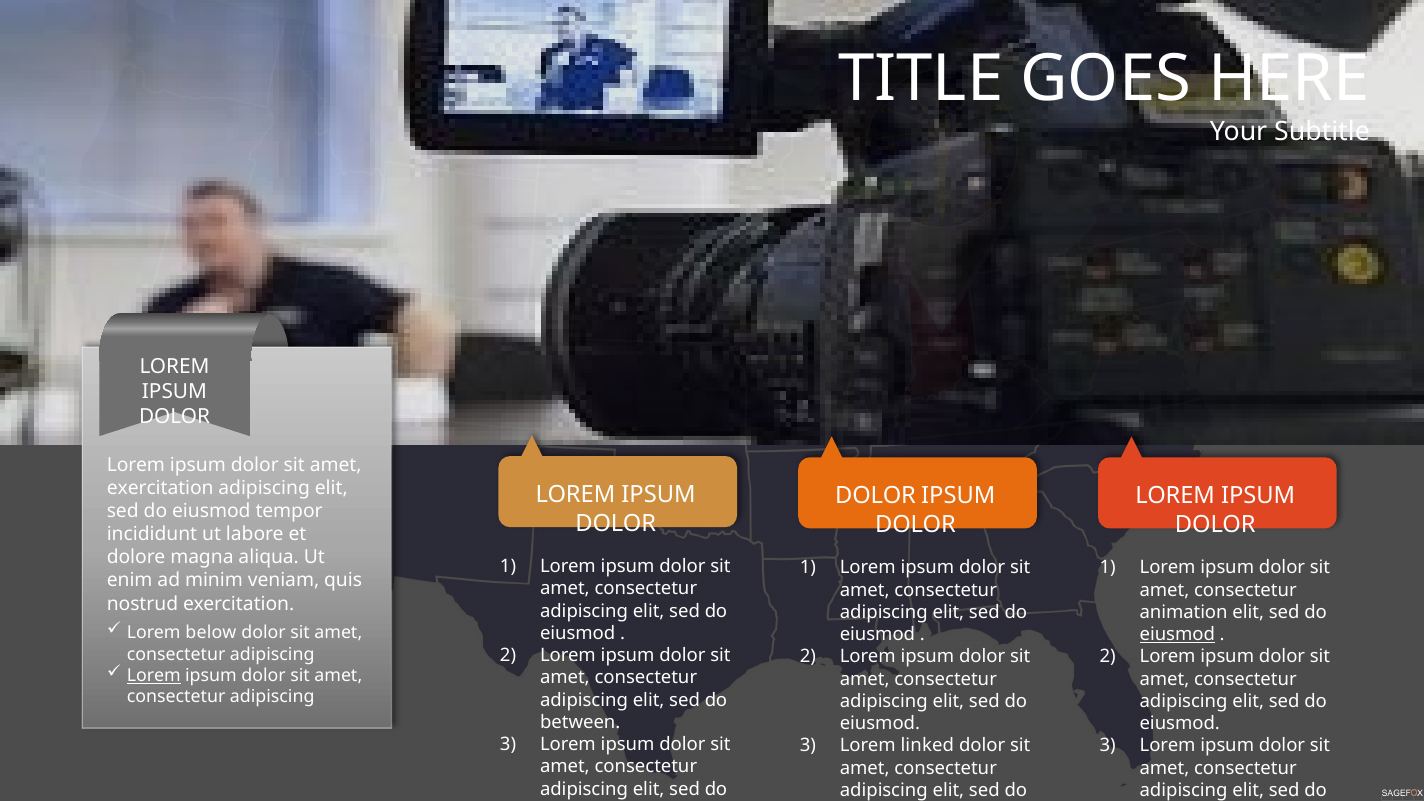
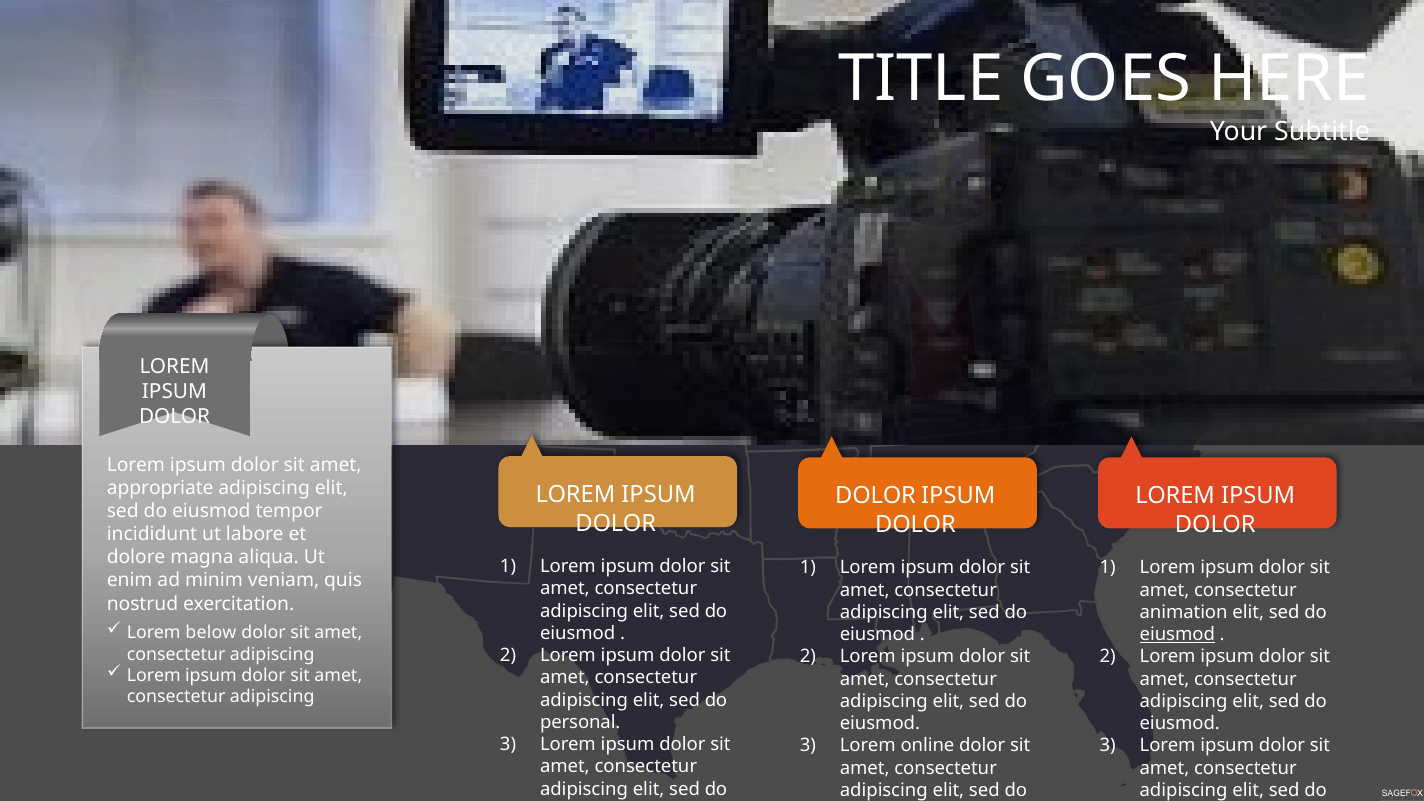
exercitation: exercitation -> appropriate (160, 488)
Lorem underline: present -> none (154, 676)
between: between -> personal (580, 722)
linked: linked -> online (927, 746)
